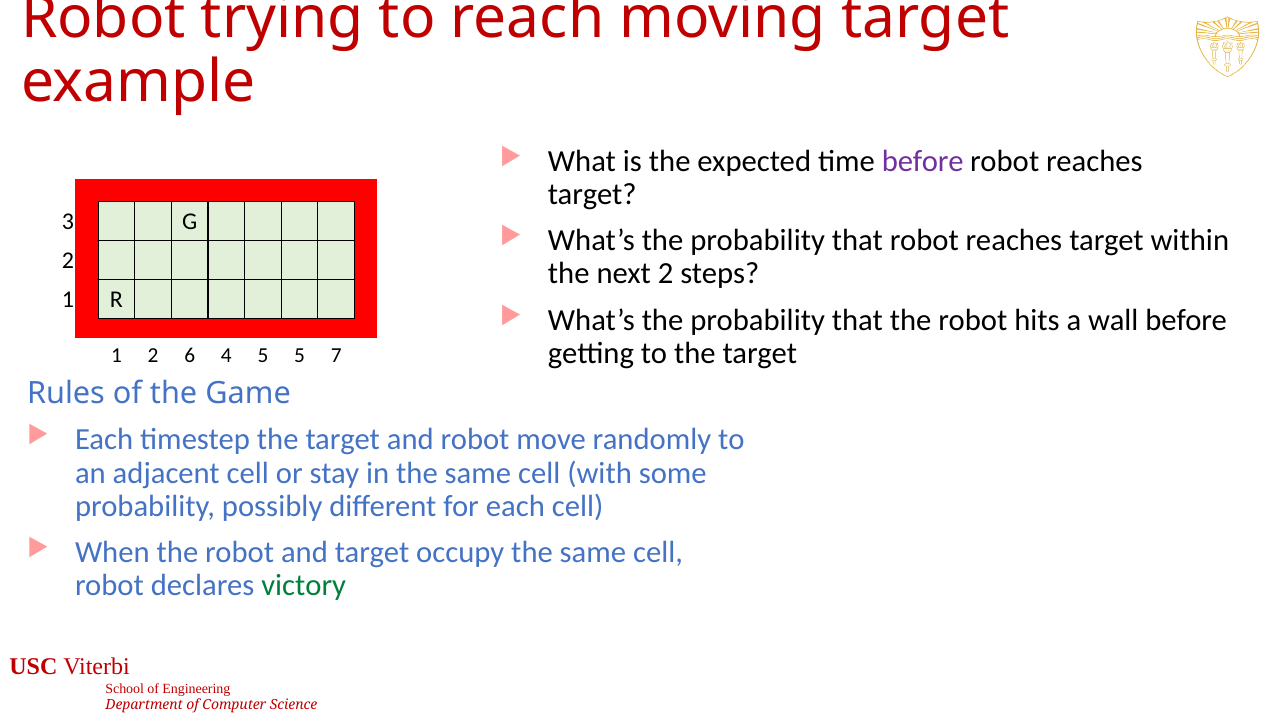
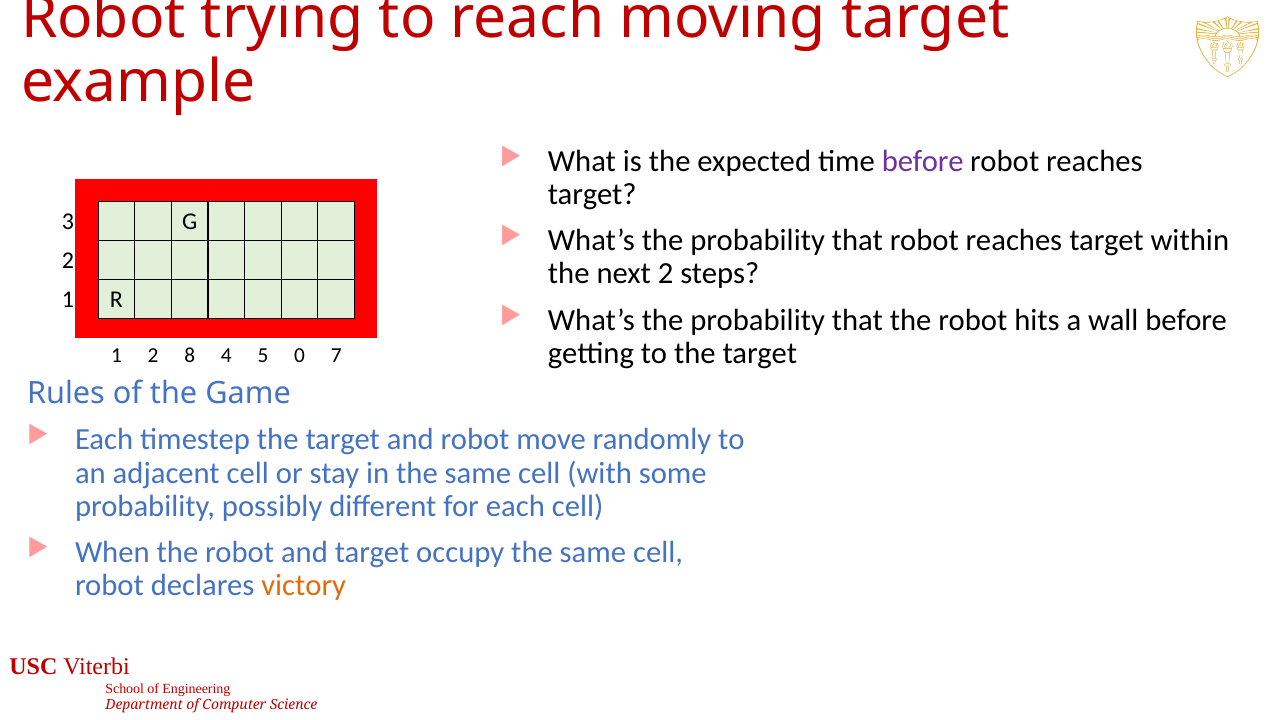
6: 6 -> 8 (190, 356)
5 5: 5 -> 0 (300, 356)
victory colour: green -> orange (304, 586)
